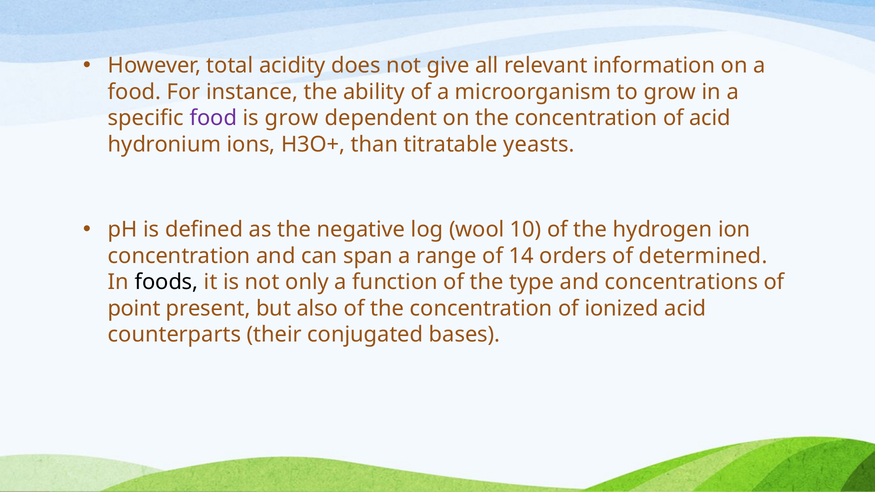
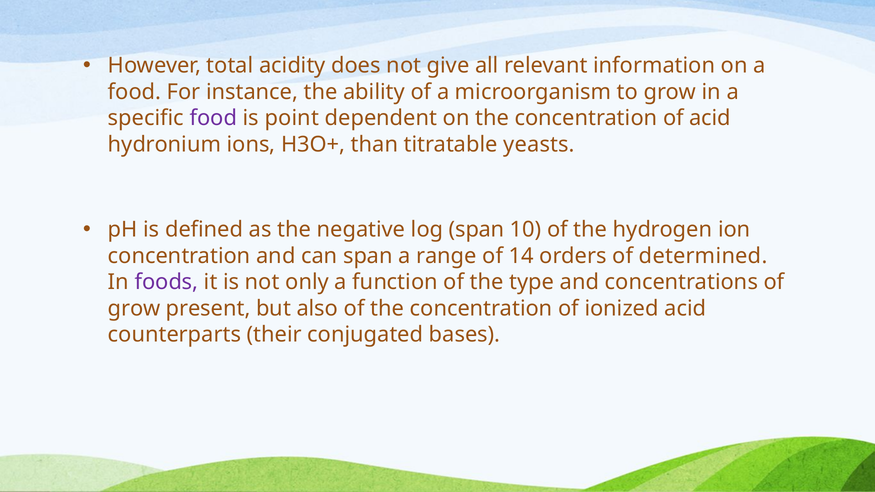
is grow: grow -> point (292, 118)
log wool: wool -> span (477, 230)
foods colour: black -> purple (166, 282)
point: point -> grow (134, 308)
